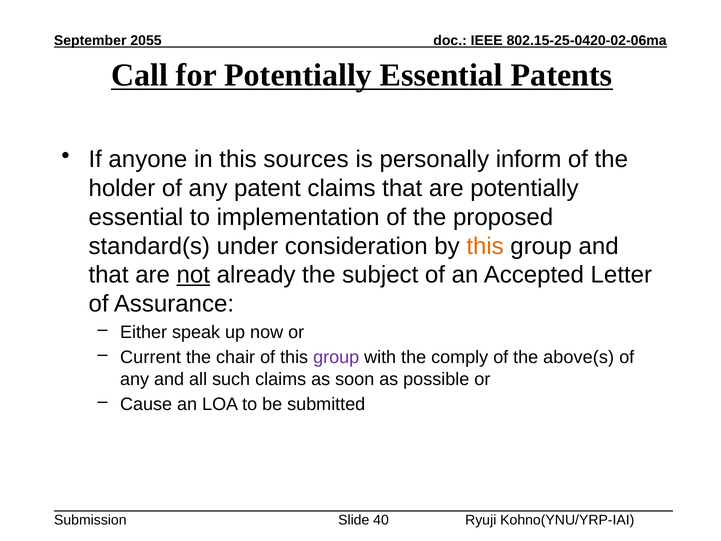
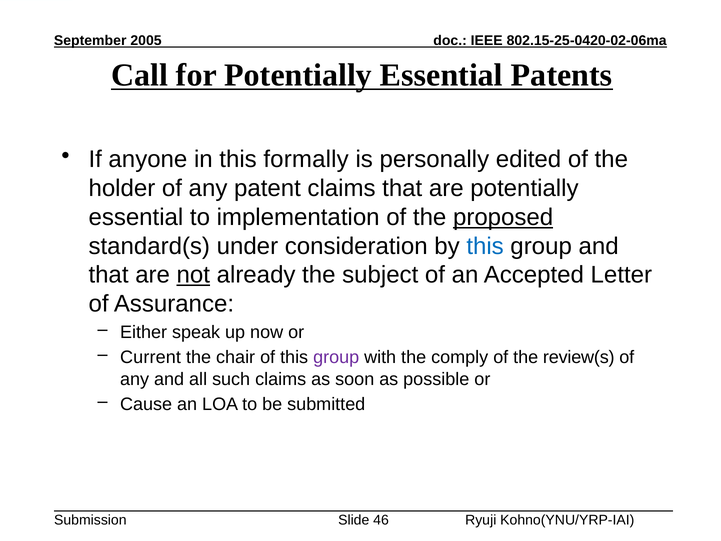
2055: 2055 -> 2005 (146, 41)
sources: sources -> formally (306, 159)
inform: inform -> edited (528, 159)
proposed underline: none -> present (503, 217)
this colour: orange -> blue (485, 246)
above(s: above(s -> review(s (579, 357)
40: 40 -> 46 (381, 520)
